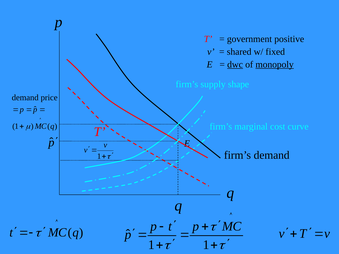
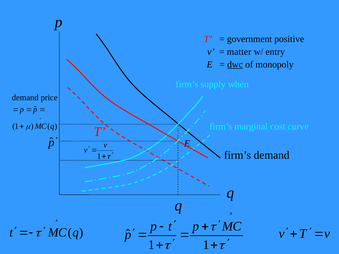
shared: shared -> matter (239, 52)
fixed: fixed -> entry (275, 52)
monopoly underline: present -> none (275, 64)
shape: shape -> when (238, 84)
